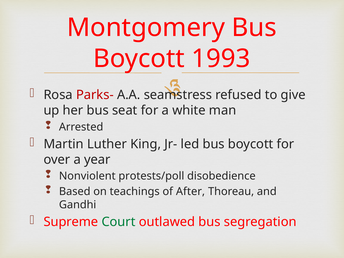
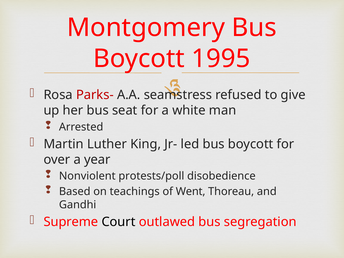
1993: 1993 -> 1995 (221, 59)
After: After -> Went (191, 192)
Court colour: green -> black (118, 222)
